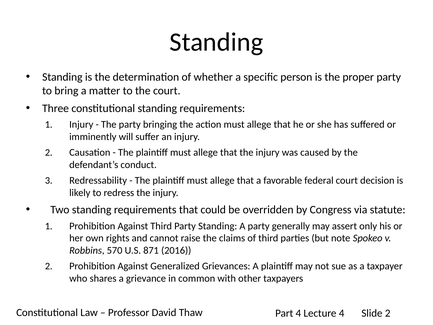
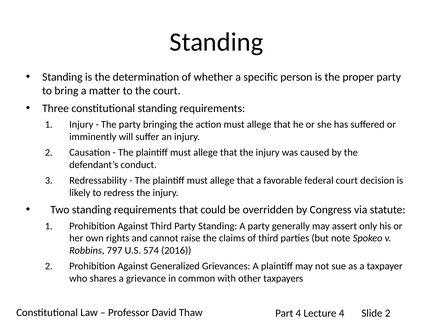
570: 570 -> 797 (115, 250)
871: 871 -> 574 (151, 250)
